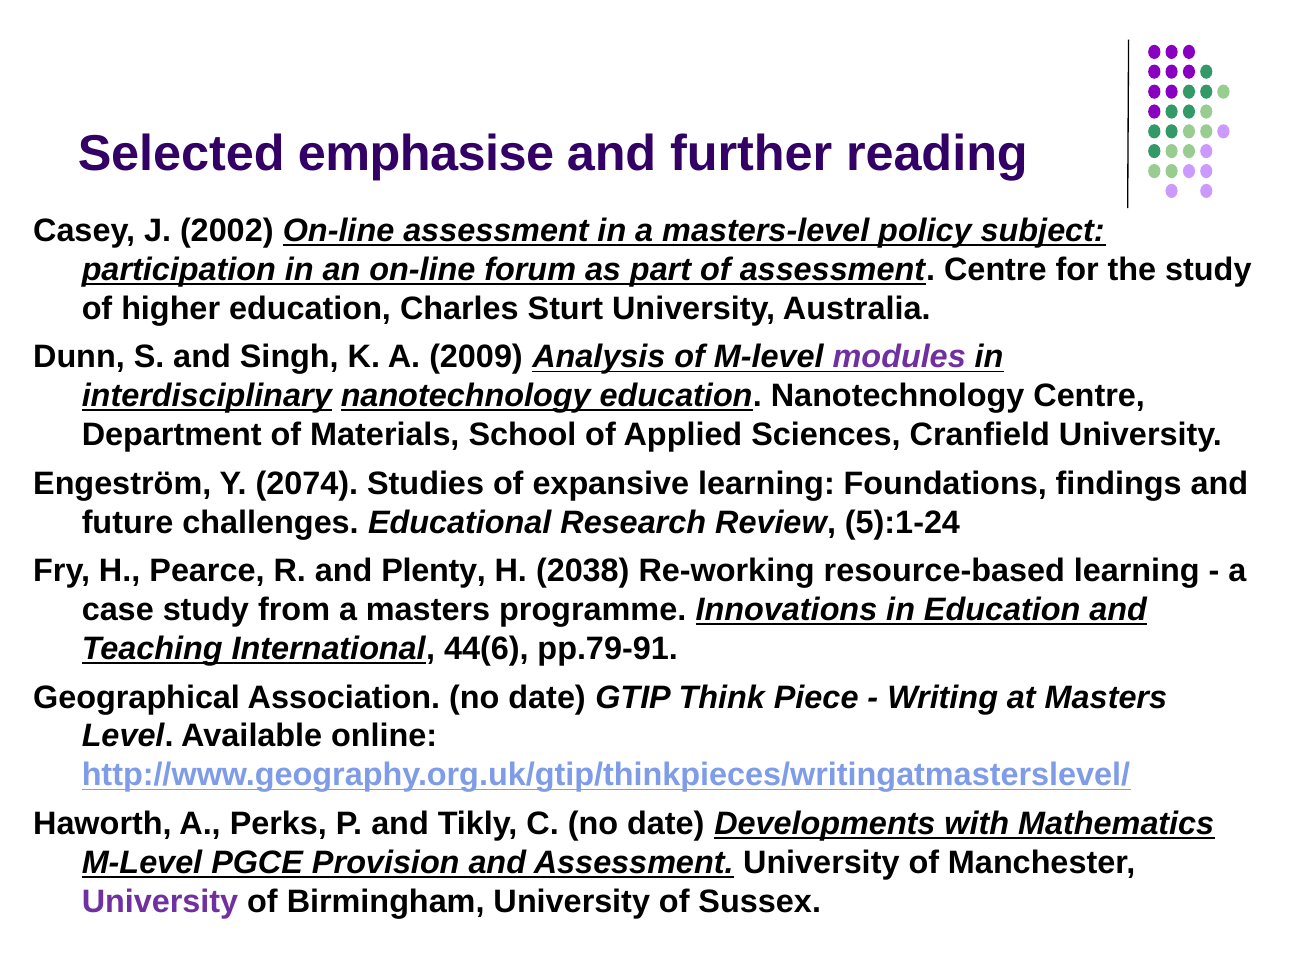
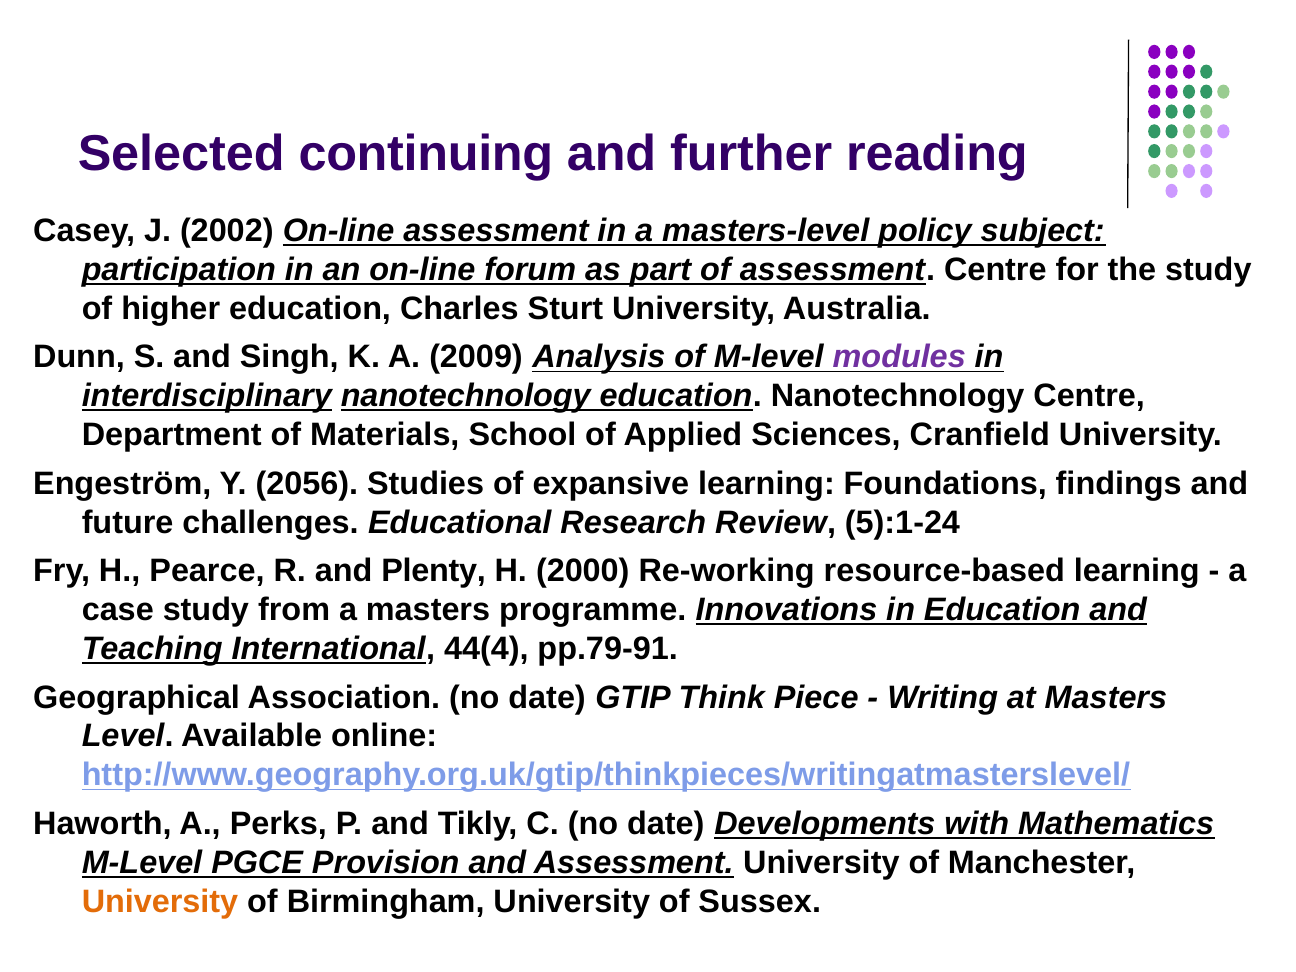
emphasise: emphasise -> continuing (426, 154)
2074: 2074 -> 2056 (307, 483)
2038: 2038 -> 2000 (583, 571)
44(6: 44(6 -> 44(4 (486, 649)
University colour: purple -> orange (160, 902)
